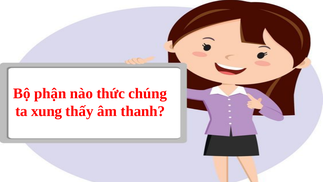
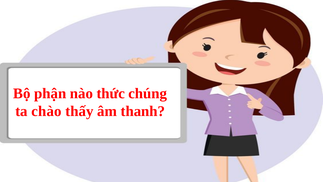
xung: xung -> chào (46, 111)
